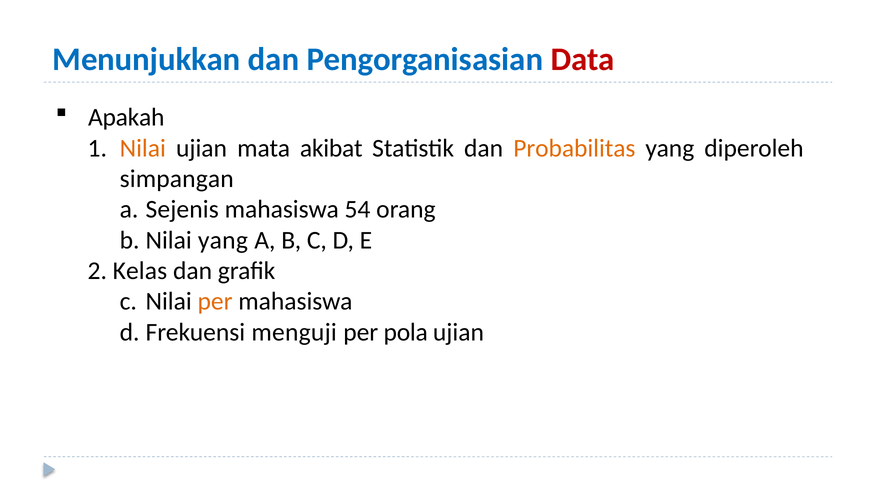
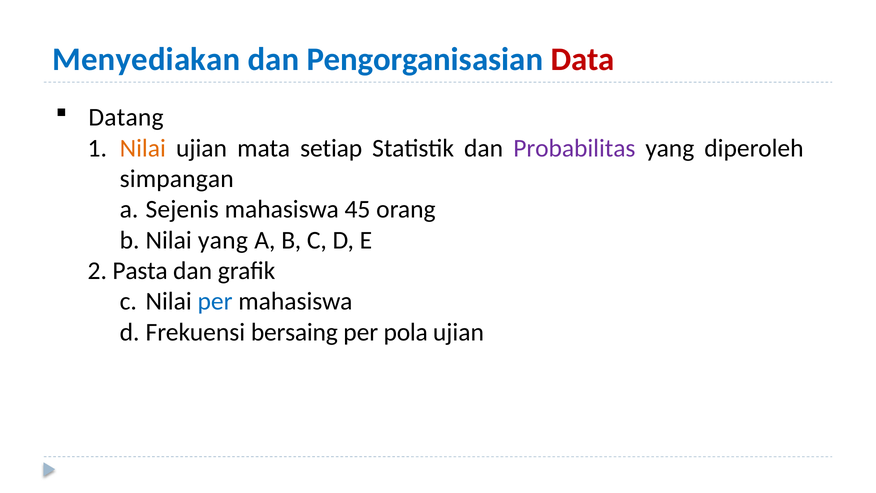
Menunjukkan: Menunjukkan -> Menyediakan (146, 60)
Apakah: Apakah -> Datang (126, 117)
akibat: akibat -> setiap (331, 148)
Probabilitas colour: orange -> purple (574, 148)
54: 54 -> 45 (357, 209)
Kelas: Kelas -> Pasta (140, 271)
per colour: orange -> blue (215, 302)
menguji: menguji -> bersaing (294, 332)
